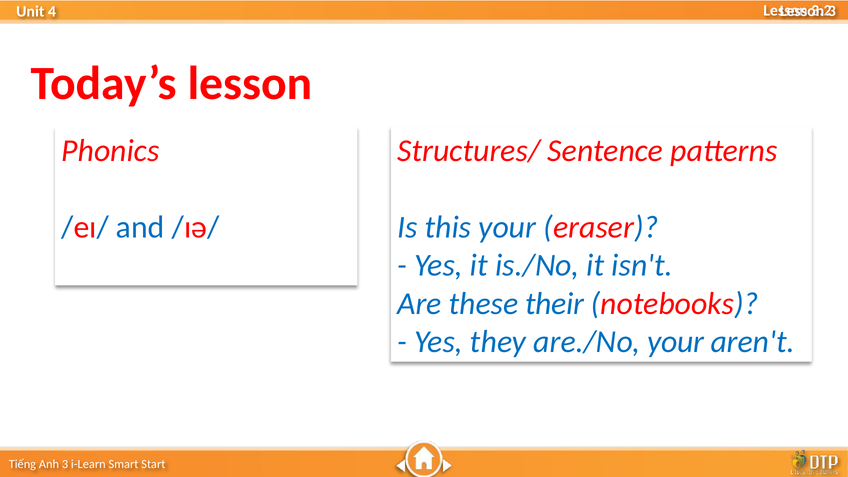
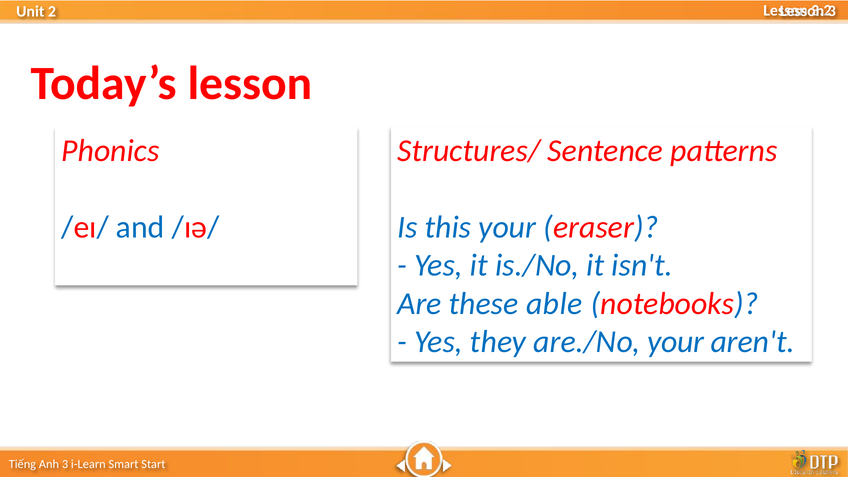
4: 4 -> 2 (52, 11)
their: their -> able (554, 304)
